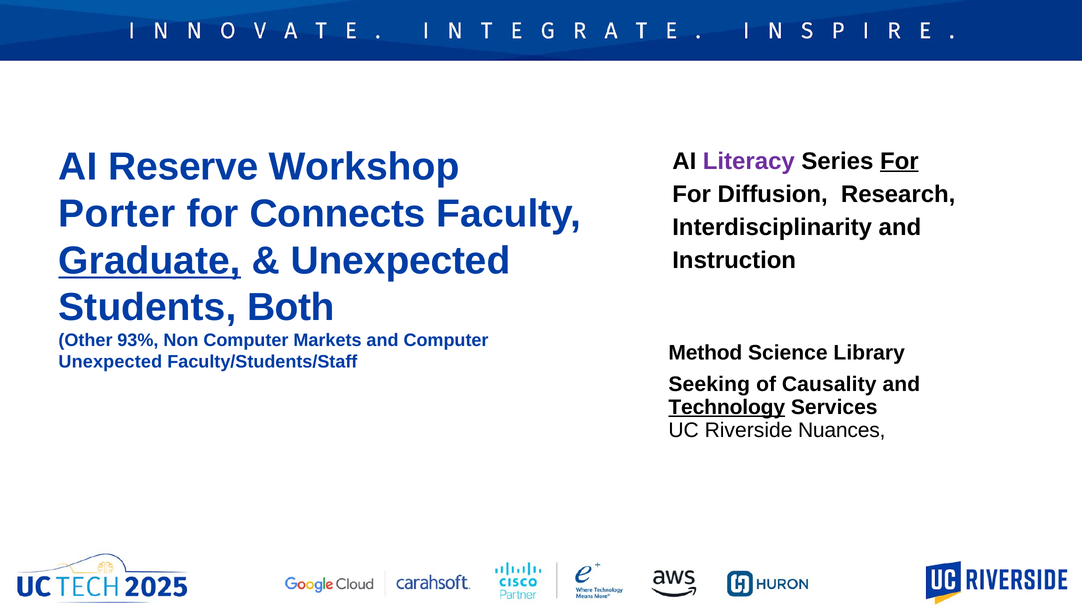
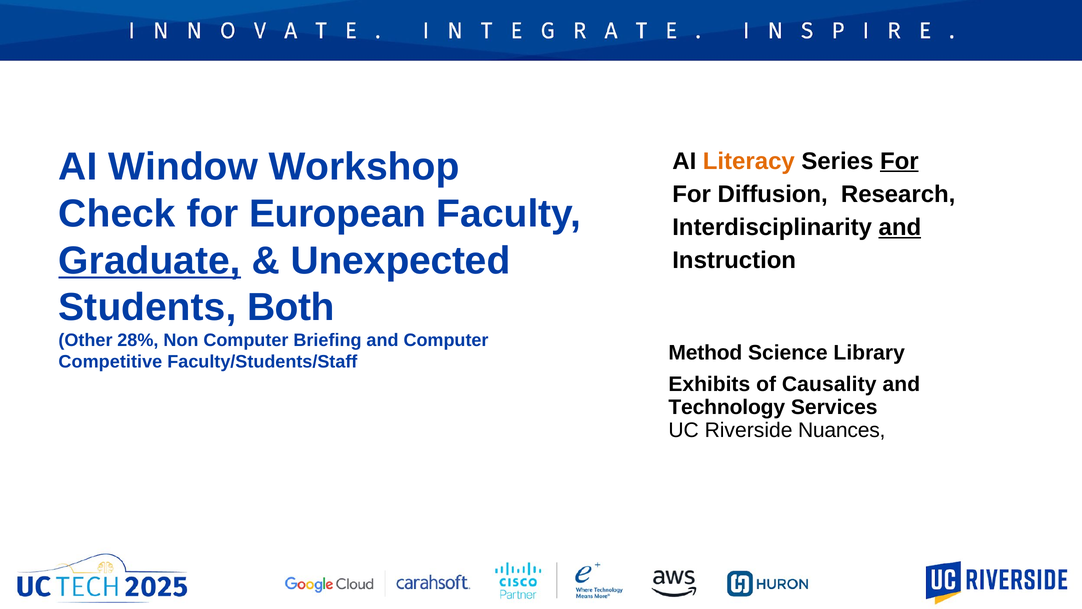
Reserve: Reserve -> Window (183, 167)
Literacy colour: purple -> orange (749, 161)
Porter: Porter -> Check (117, 214)
Connects: Connects -> European (338, 214)
and underline: none -> present (900, 227)
93%: 93% -> 28% (138, 340)
Markets: Markets -> Briefing (327, 340)
Unexpected: Unexpected -> Competitive (110, 362)
Seeking: Seeking -> Exhibits (709, 384)
Technology underline: present -> none (727, 407)
